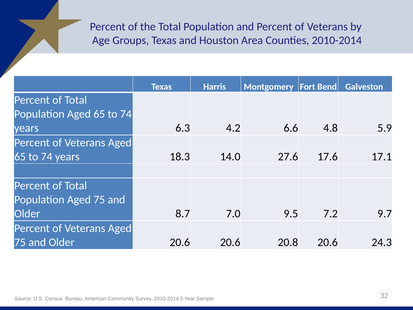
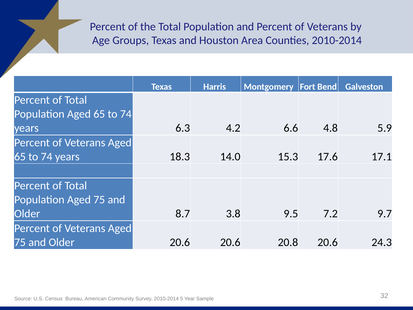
27.6: 27.6 -> 15.3 (288, 157)
7.0: 7.0 -> 3.8 (233, 214)
